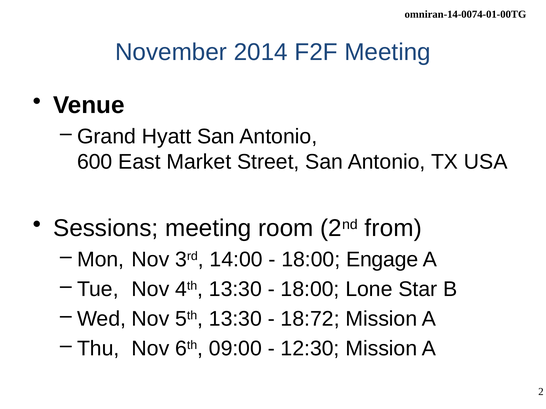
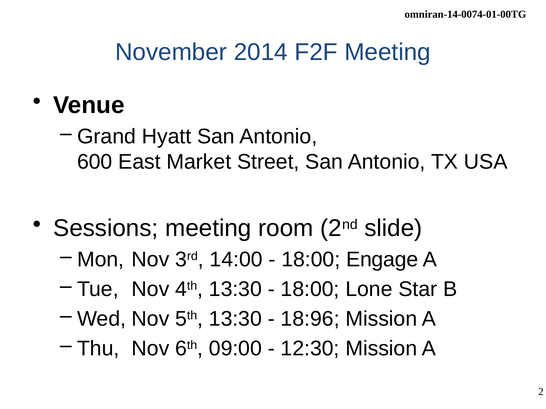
from: from -> slide (393, 229)
18:72: 18:72 -> 18:96 (310, 319)
